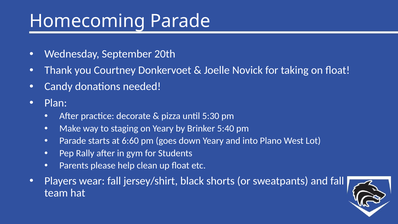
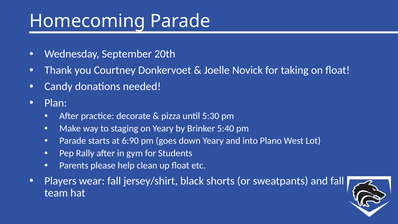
6:60: 6:60 -> 6:90 (130, 141)
